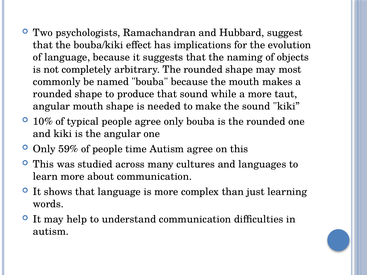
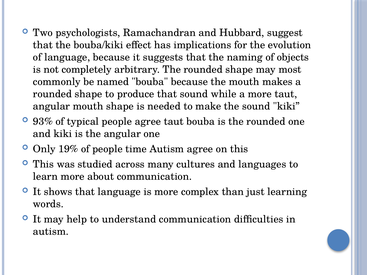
10%: 10% -> 93% (43, 122)
agree only: only -> taut (174, 122)
59%: 59% -> 19% (68, 149)
